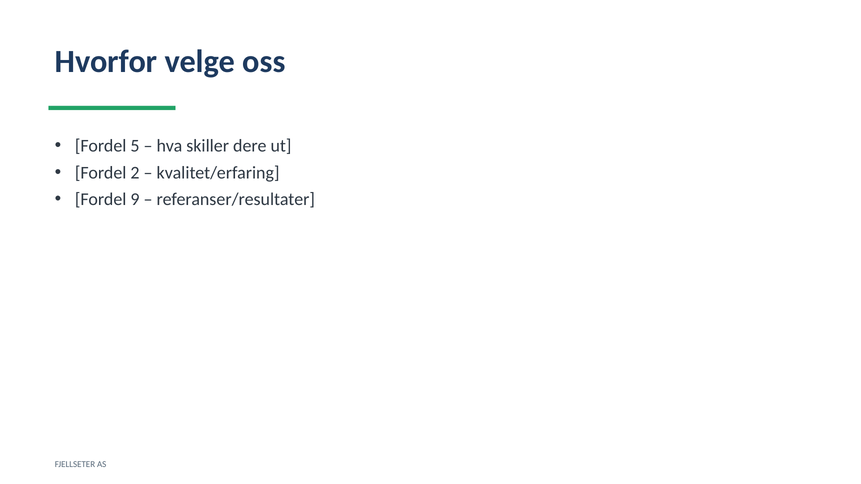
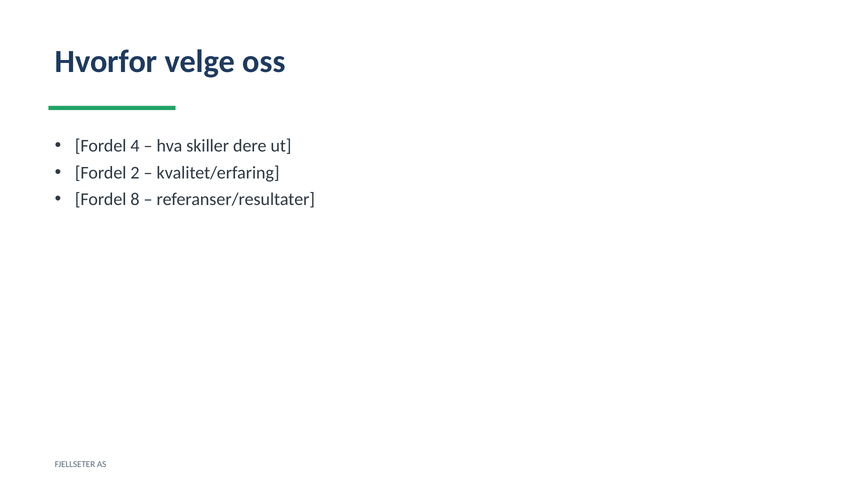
5: 5 -> 4 (135, 146)
9: 9 -> 8 (135, 200)
